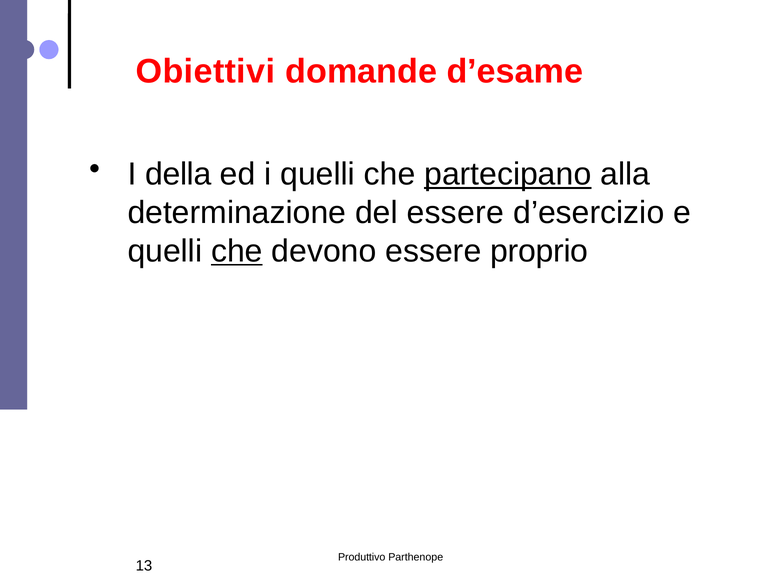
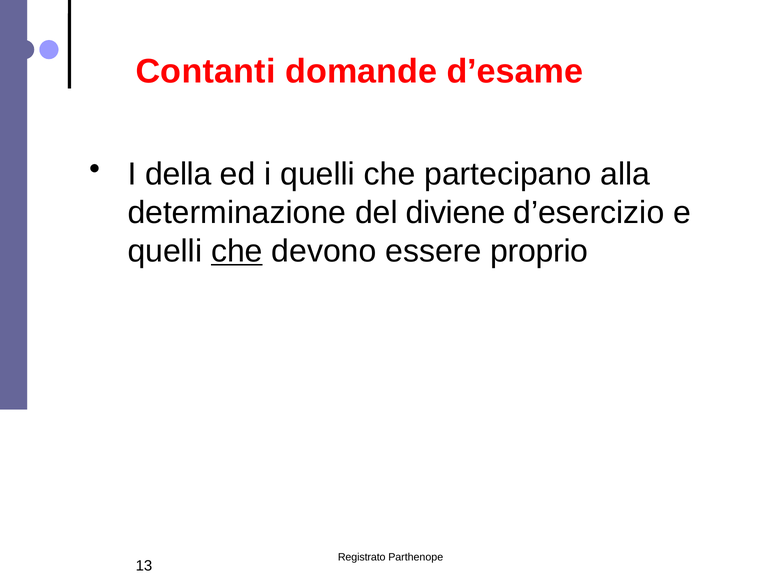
Obiettivi: Obiettivi -> Contanti (206, 71)
partecipano underline: present -> none (508, 174)
del essere: essere -> diviene (456, 213)
Produttivo: Produttivo -> Registrato (362, 557)
